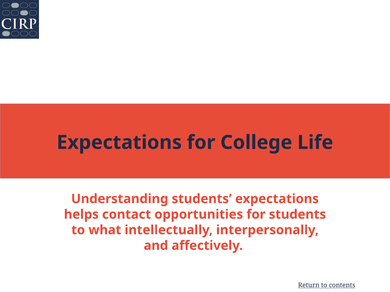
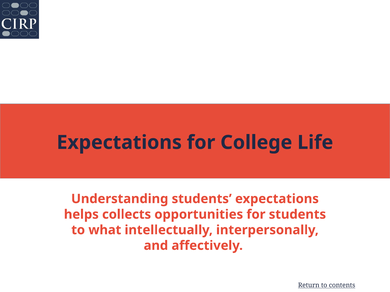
contact: contact -> collects (127, 215)
